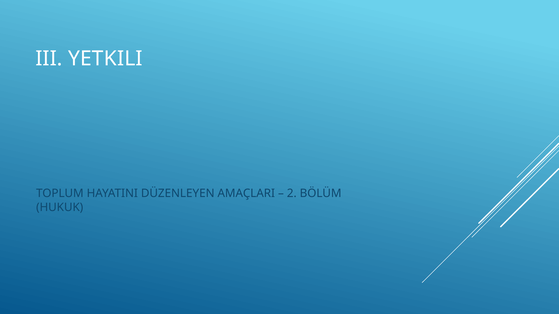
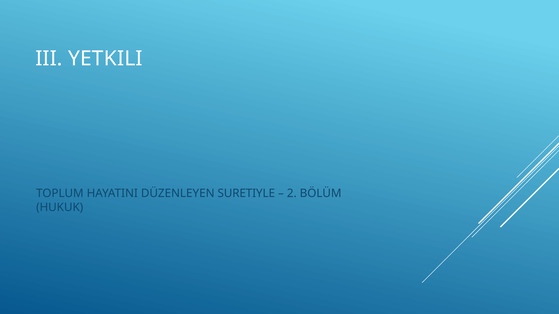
AMAÇLARI: AMAÇLARI -> SURETIYLE (246, 194)
